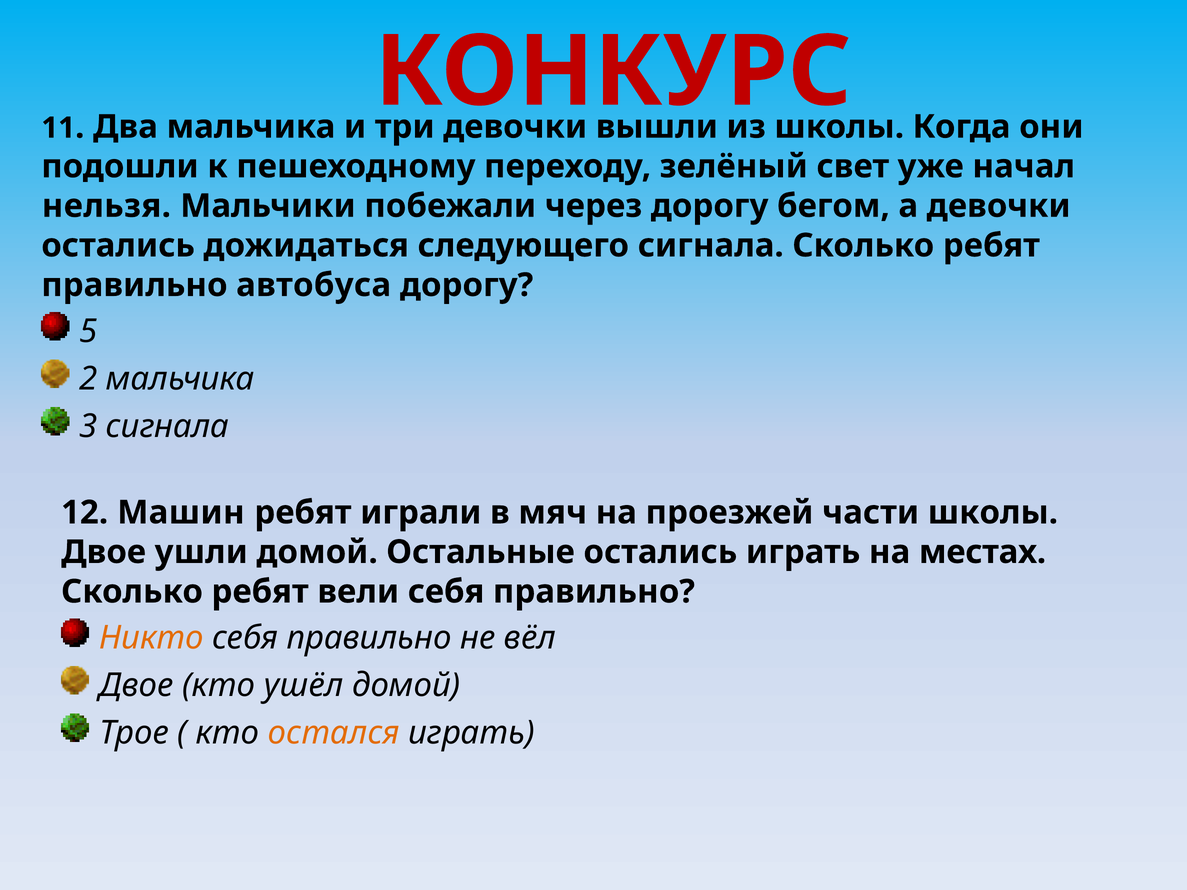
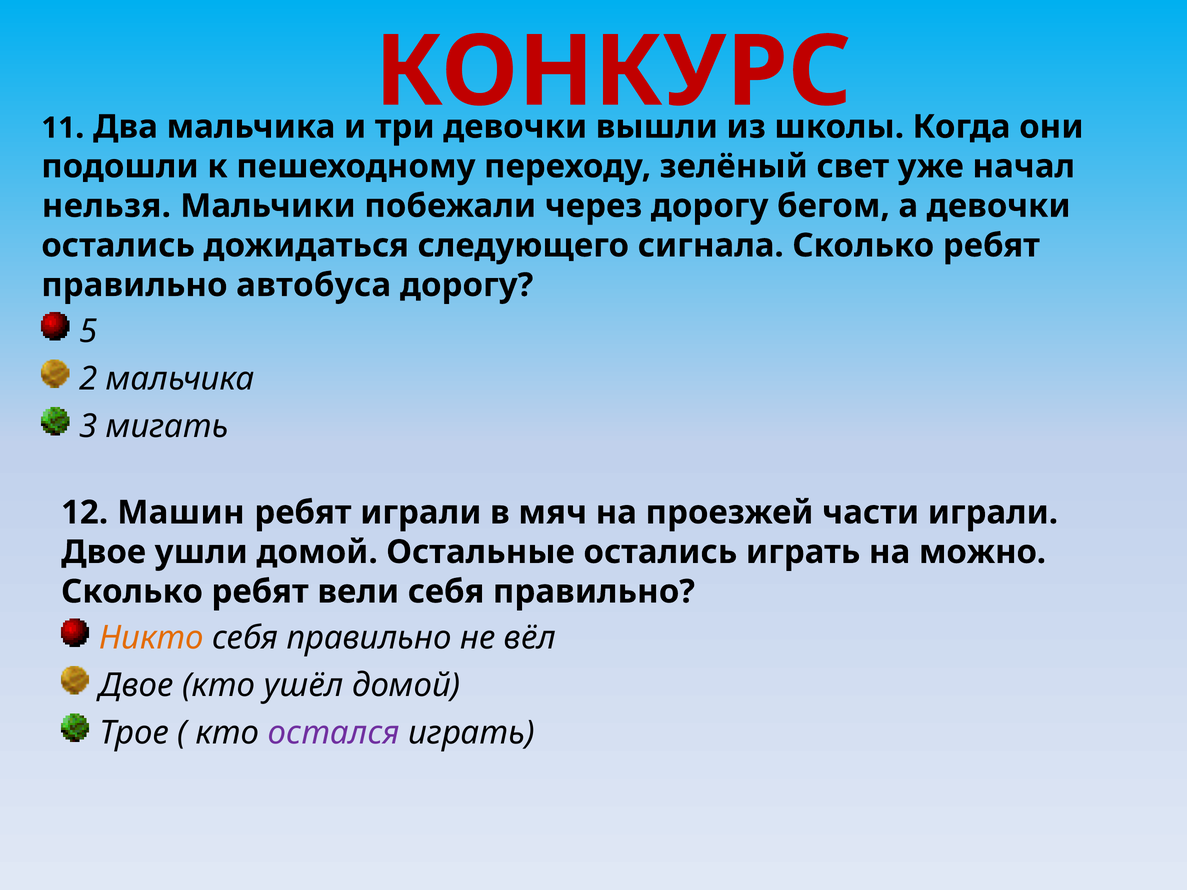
3 сигнала: сигнала -> мигать (167, 426)
части школы: школы -> играли (993, 513)
местах: местах -> можно (982, 552)
остался colour: orange -> purple (334, 733)
